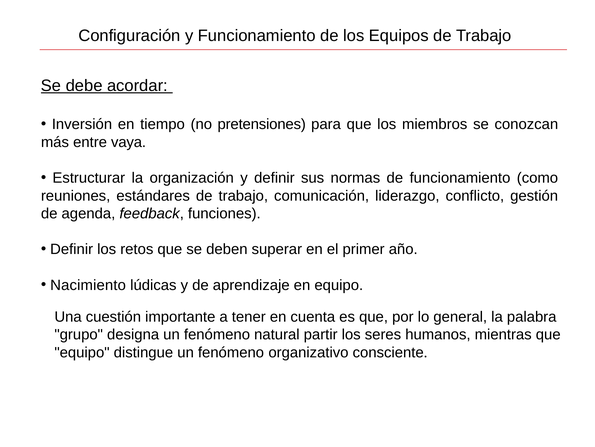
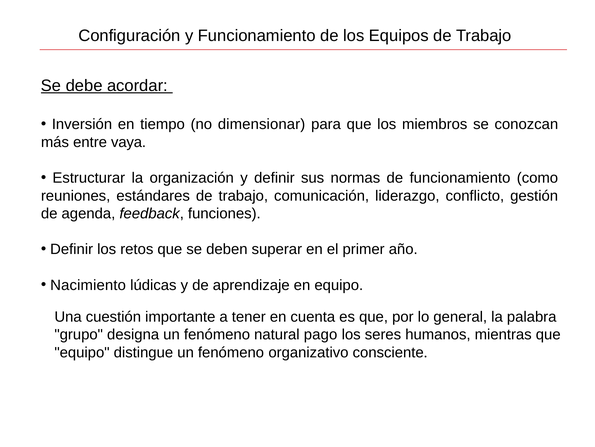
pretensiones: pretensiones -> dimensionar (262, 124)
partir: partir -> pago (321, 334)
